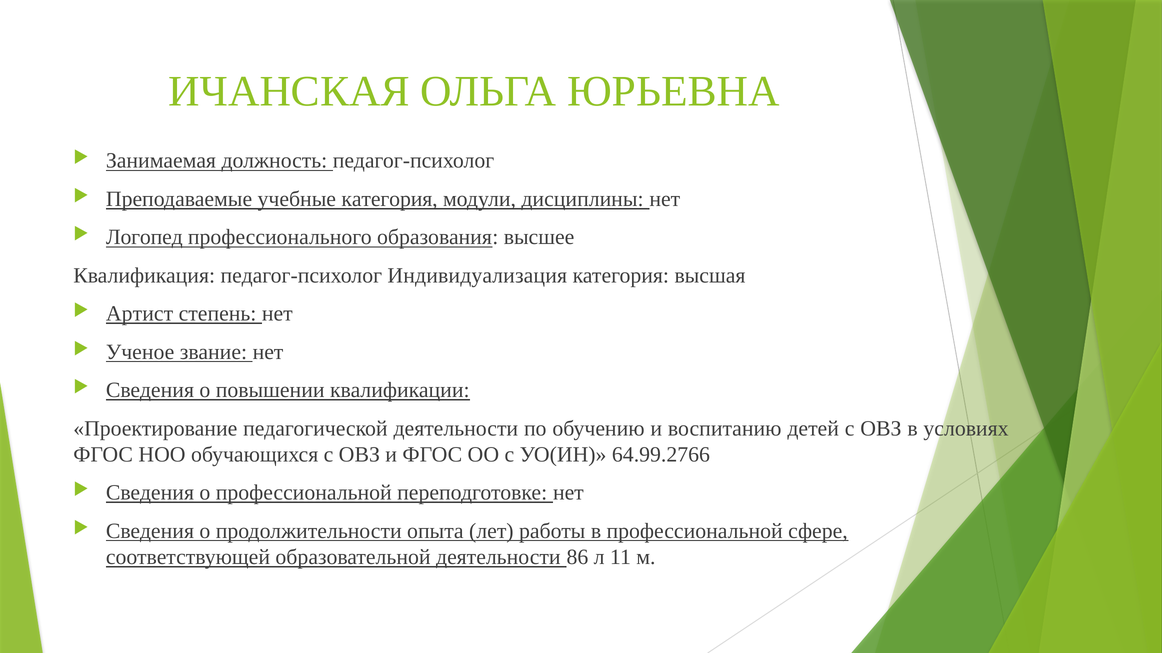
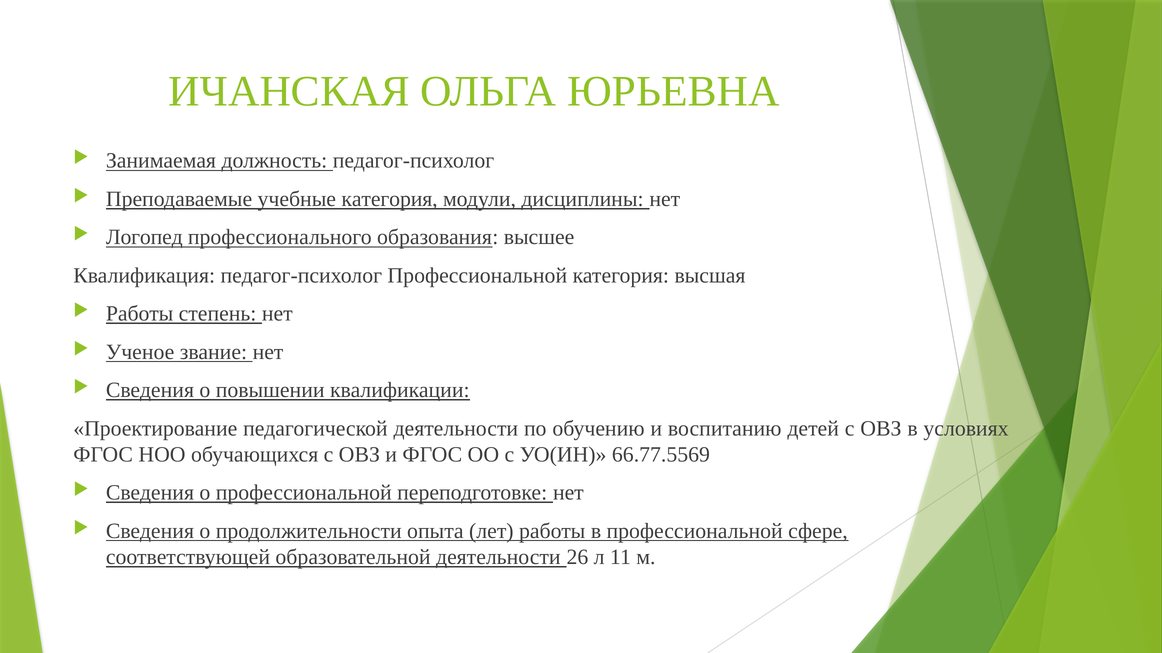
педагог-психолог Индивидуализация: Индивидуализация -> Профессиональной (477, 276)
Артист: Артист -> Работы (140, 314)
64.99.2766: 64.99.2766 -> 66.77.5569 (661, 455)
86: 86 -> 26 (577, 558)
